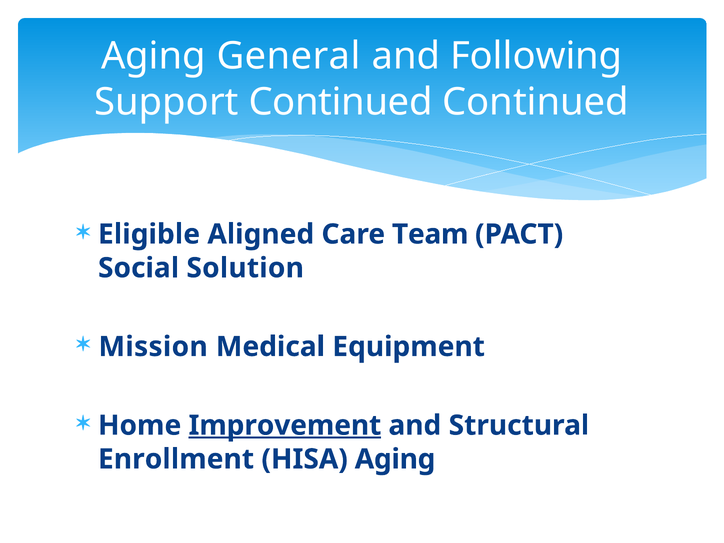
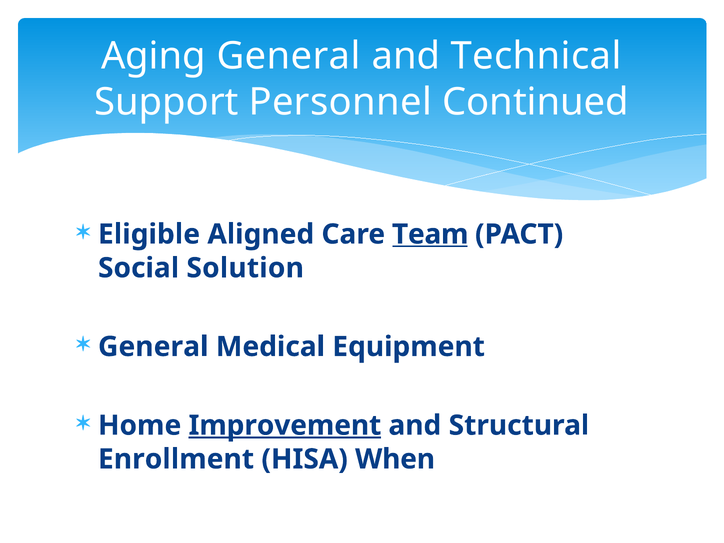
Following: Following -> Technical (536, 56)
Support Continued: Continued -> Personnel (340, 102)
Team underline: none -> present (430, 234)
Mission: Mission -> General (153, 347)
HISA Aging: Aging -> When (395, 459)
